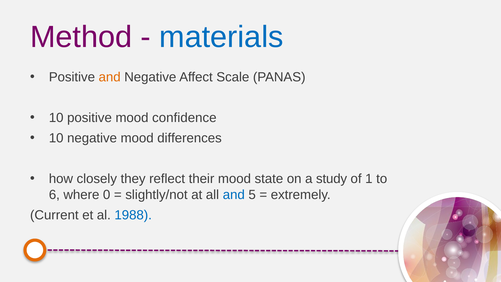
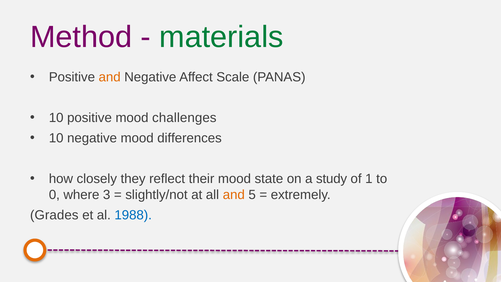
materials colour: blue -> green (221, 37)
confidence: confidence -> challenges (184, 118)
6: 6 -> 0 (54, 195)
0: 0 -> 3 (107, 195)
and colour: blue -> orange (234, 195)
Current: Current -> Grades (54, 215)
